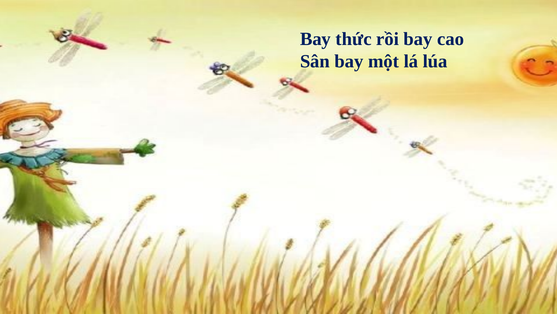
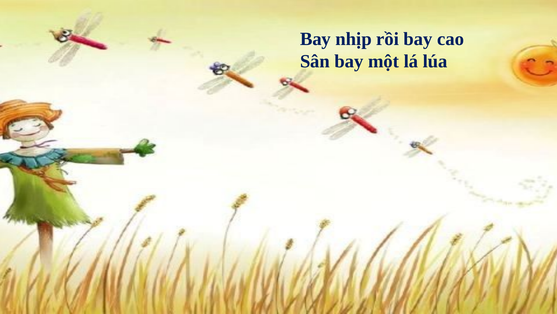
thức: thức -> nhịp (354, 39)
